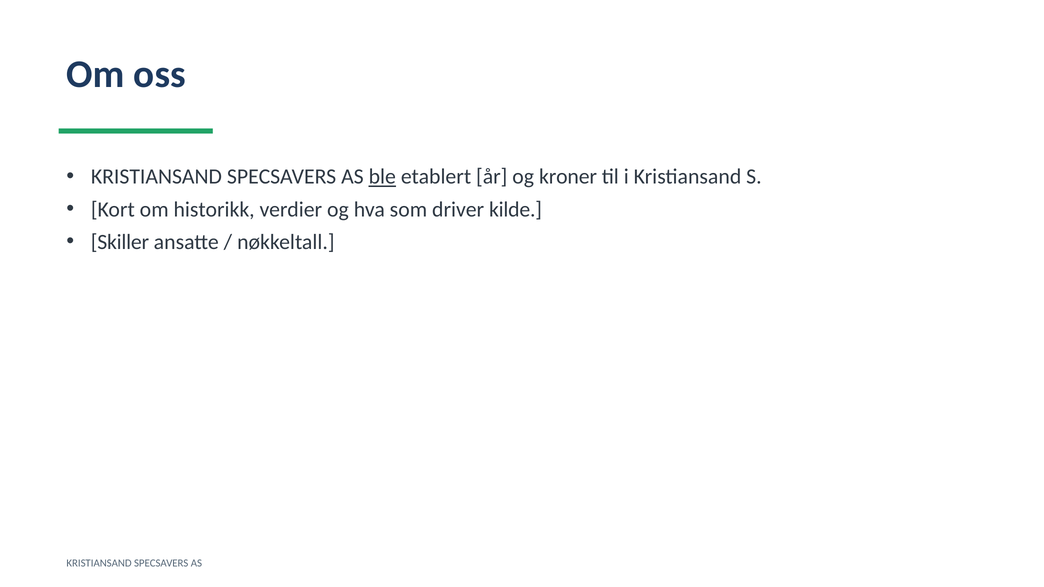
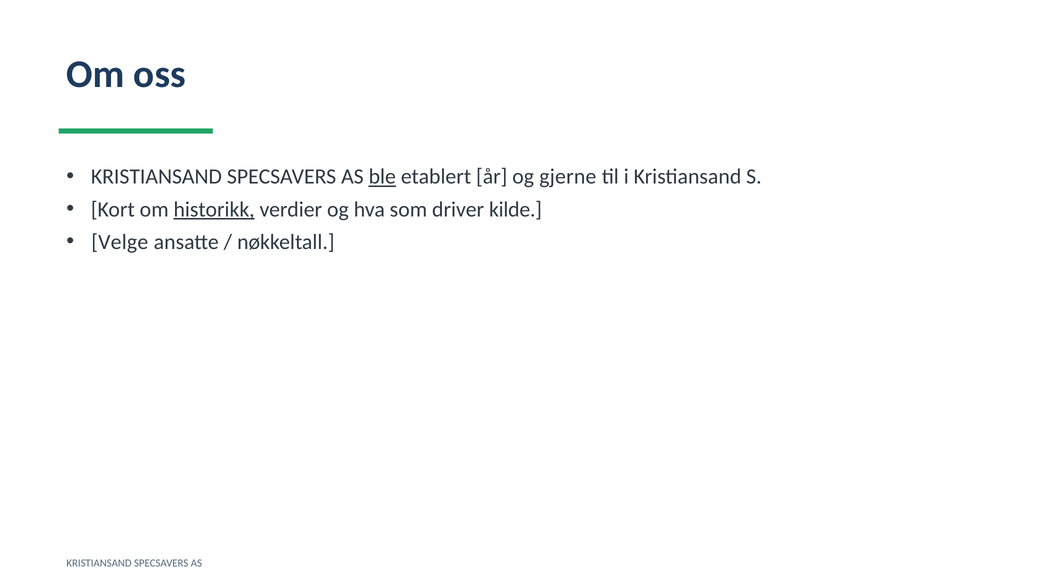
kroner: kroner -> gjerne (568, 177)
historikk underline: none -> present (214, 209)
Skiller: Skiller -> Velge (120, 242)
